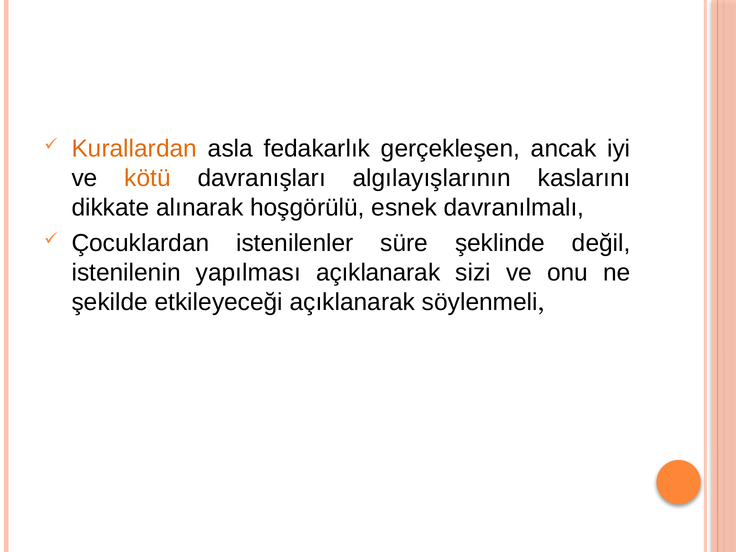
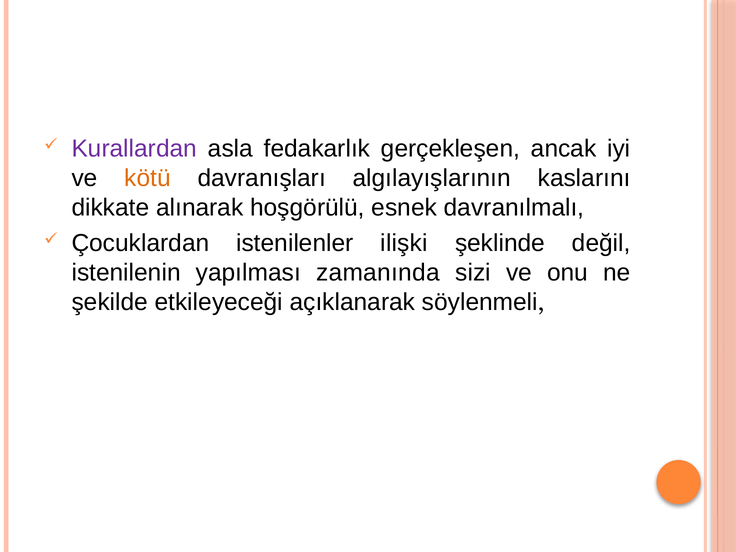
Kurallardan colour: orange -> purple (134, 149)
süre: süre -> ilişki (404, 243)
yapılması açıklanarak: açıklanarak -> zamanında (378, 273)
